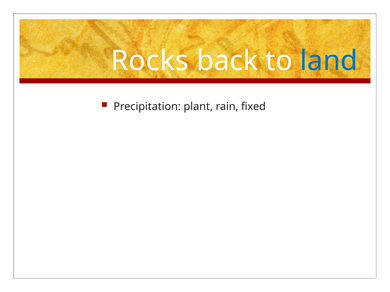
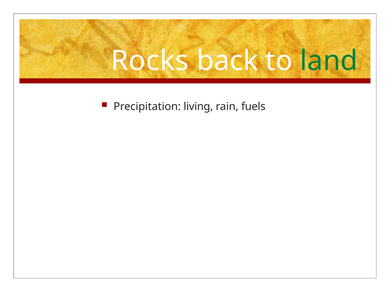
land colour: blue -> green (329, 61)
plant: plant -> living (198, 107)
fixed: fixed -> fuels (253, 107)
